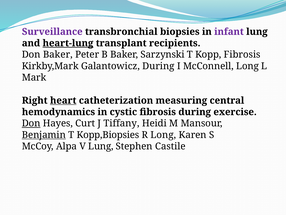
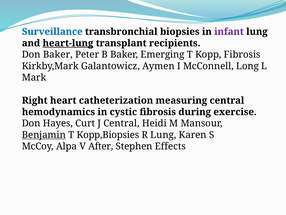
Surveillance colour: purple -> blue (52, 32)
Sarzynski: Sarzynski -> Emerging (162, 55)
Galantowicz During: During -> Aymen (158, 66)
heart underline: present -> none (63, 100)
Don underline: present -> none (31, 123)
J Tiffany: Tiffany -> Central (121, 123)
R Long: Long -> Lung (163, 135)
V Lung: Lung -> After (101, 146)
Castile: Castile -> Effects (170, 146)
